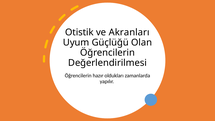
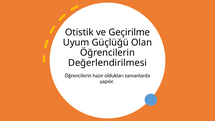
Akranları: Akranları -> Geçirilme (129, 32)
